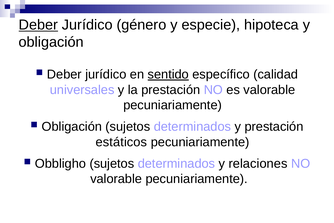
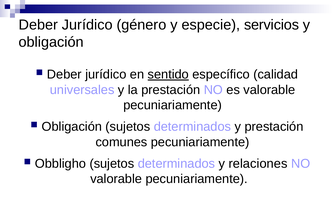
Deber underline: present -> none (38, 25)
hipoteca: hipoteca -> servicios (272, 25)
estáticos: estáticos -> comunes (121, 142)
